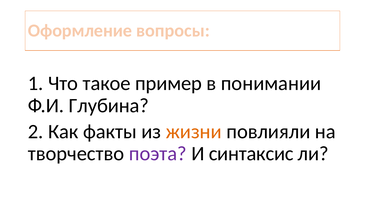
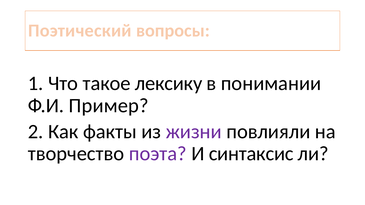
Оформление: Оформление -> Поэтический (80, 31)
пример: пример -> лексику (169, 84)
Глубина: Глубина -> Пример (109, 106)
жизни colour: orange -> purple (194, 132)
